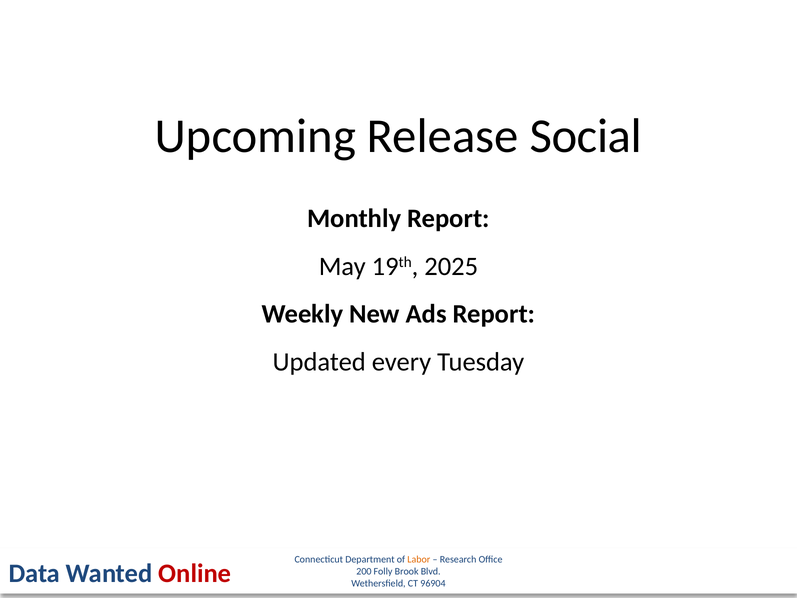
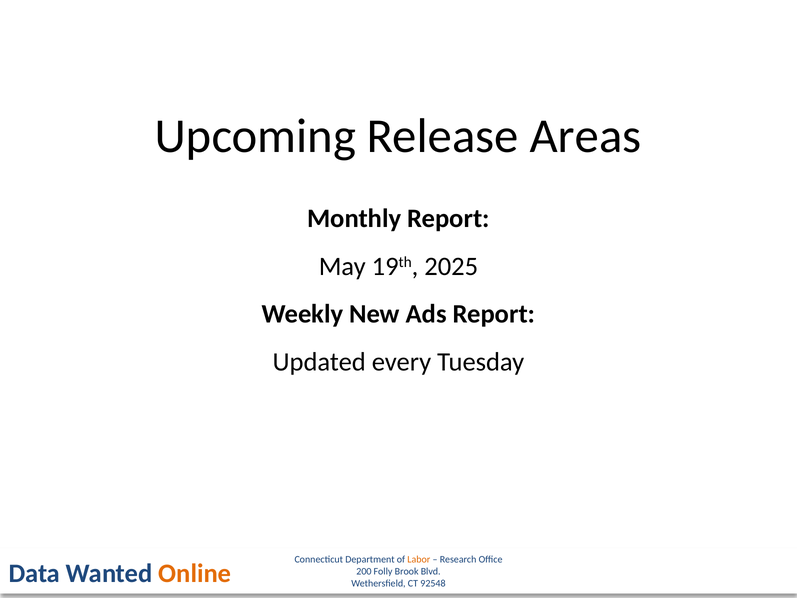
Social: Social -> Areas (586, 136)
Online colour: red -> orange (195, 573)
96904: 96904 -> 92548 (433, 583)
